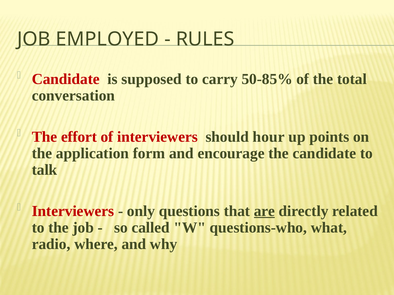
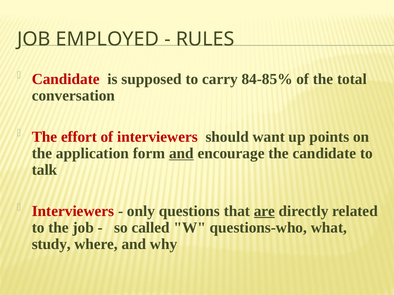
50-85%: 50-85% -> 84-85% (267, 79)
hour: hour -> want (269, 137)
and underline: none -> present (181, 154)
radio: radio -> study (51, 244)
